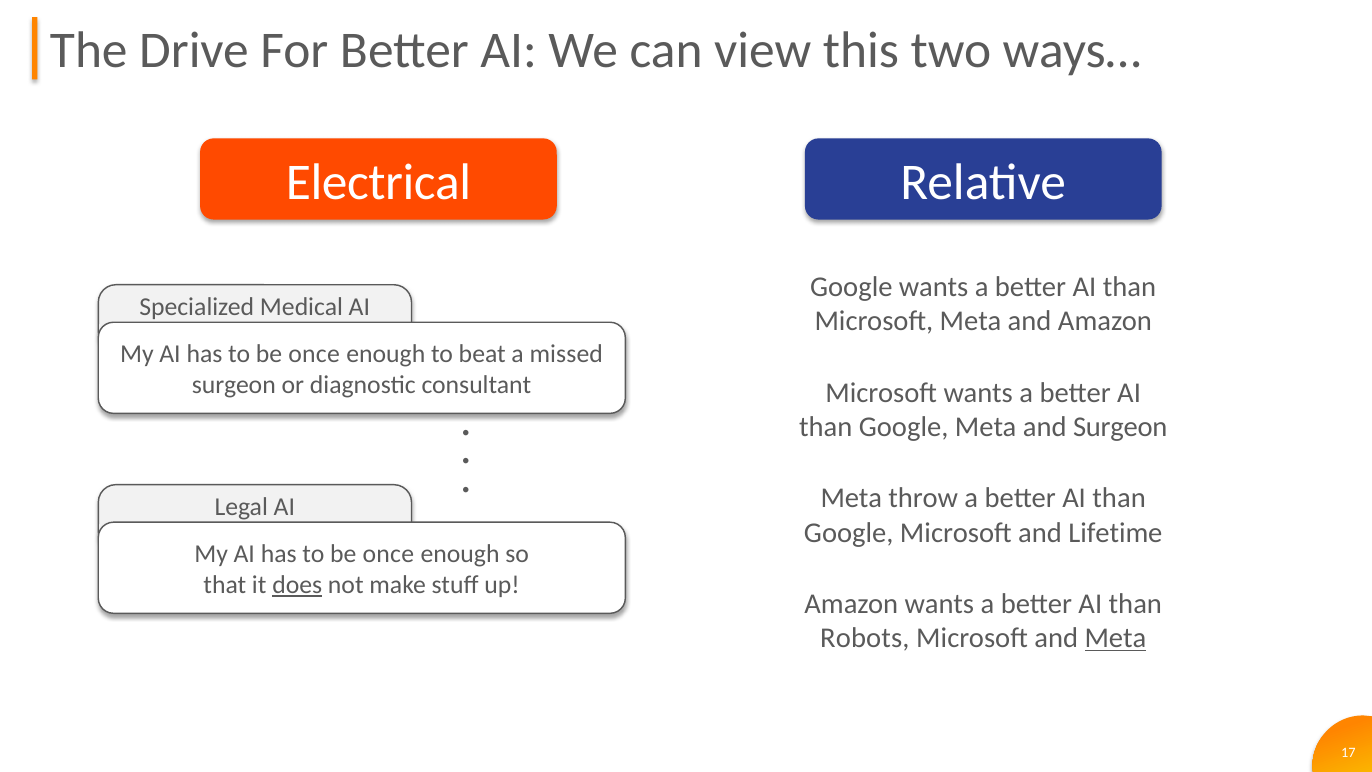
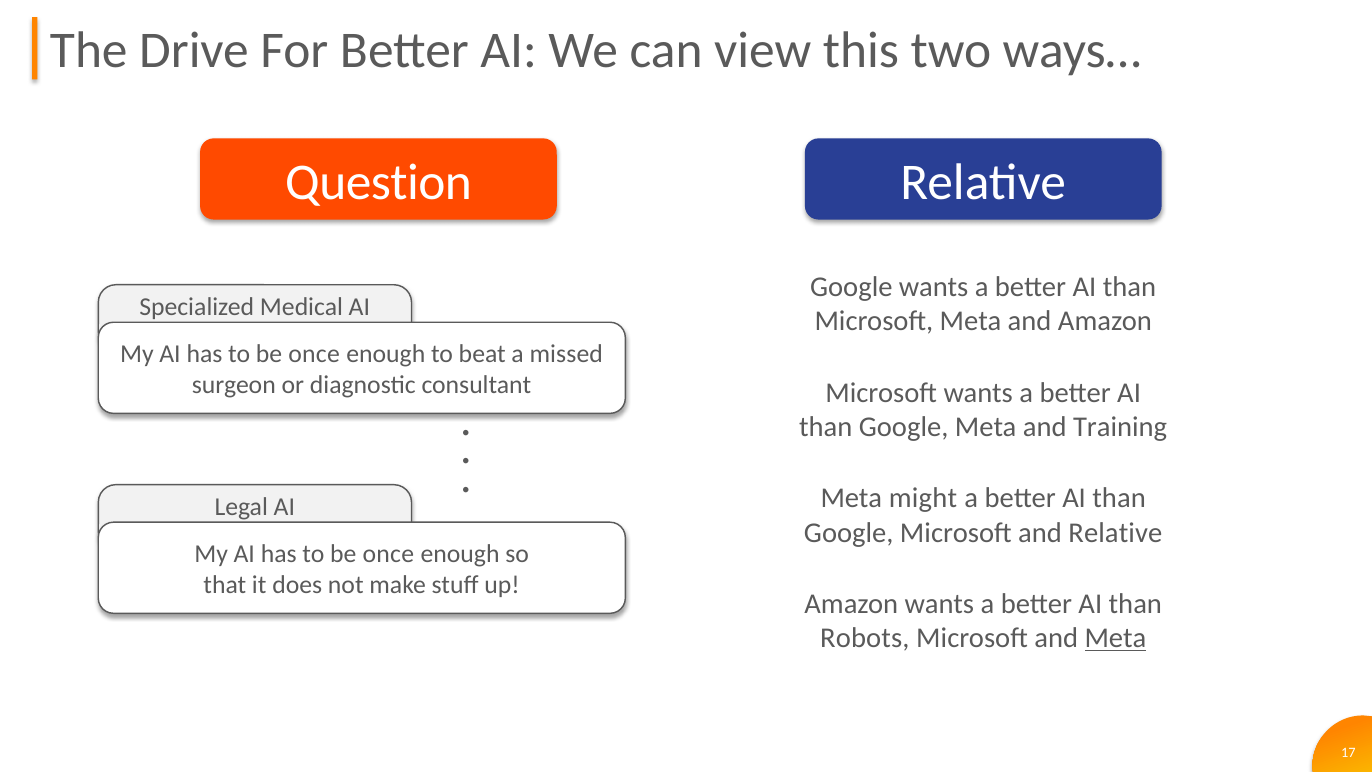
Electrical: Electrical -> Question (379, 182)
and Surgeon: Surgeon -> Training (1120, 427)
throw: throw -> might (923, 498)
and Lifetime: Lifetime -> Relative (1115, 533)
does underline: present -> none (297, 585)
